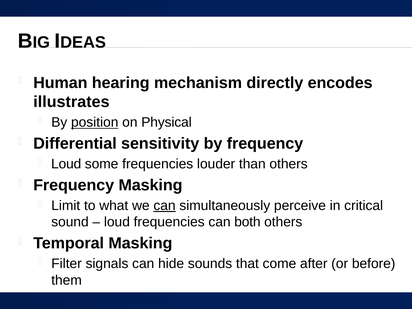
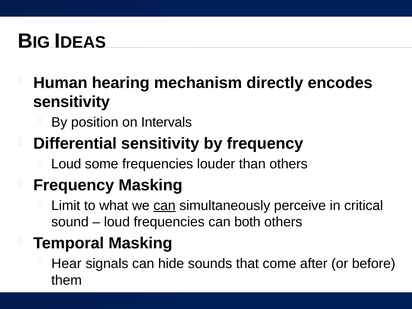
illustrates: illustrates -> sensitivity (72, 102)
position underline: present -> none (95, 122)
Physical: Physical -> Intervals (167, 122)
Filter: Filter -> Hear (66, 264)
